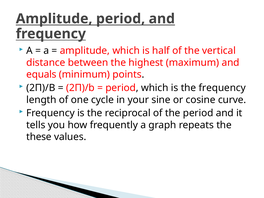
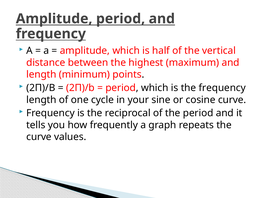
equals: equals -> length (41, 74)
these: these -> curve (39, 137)
